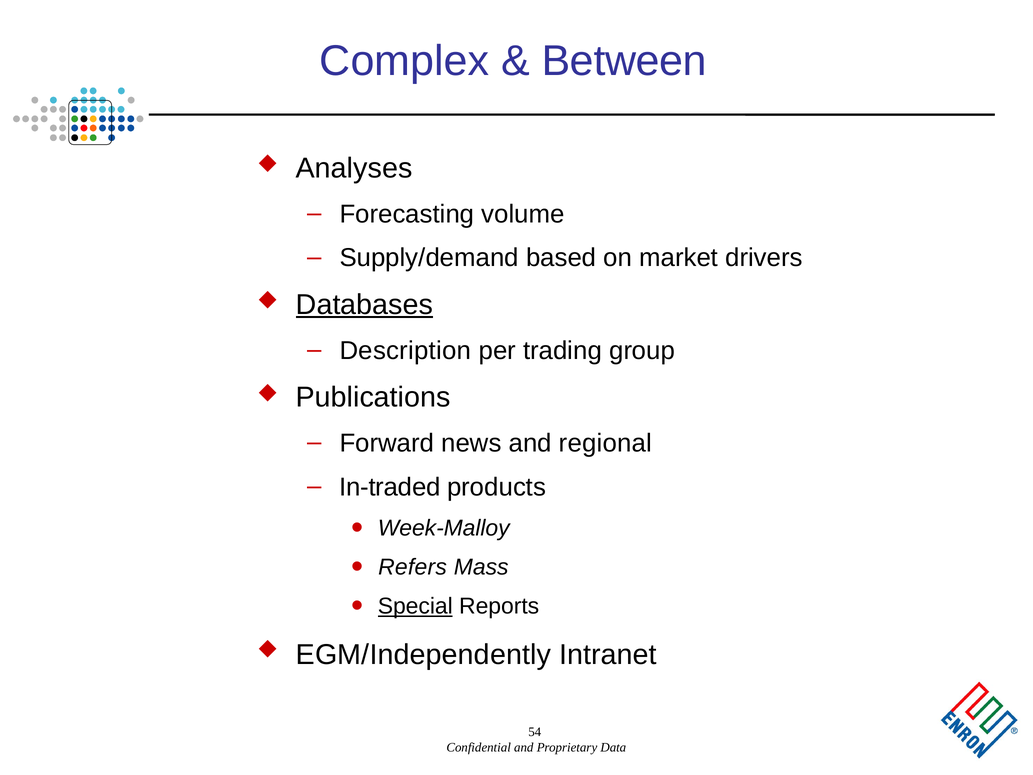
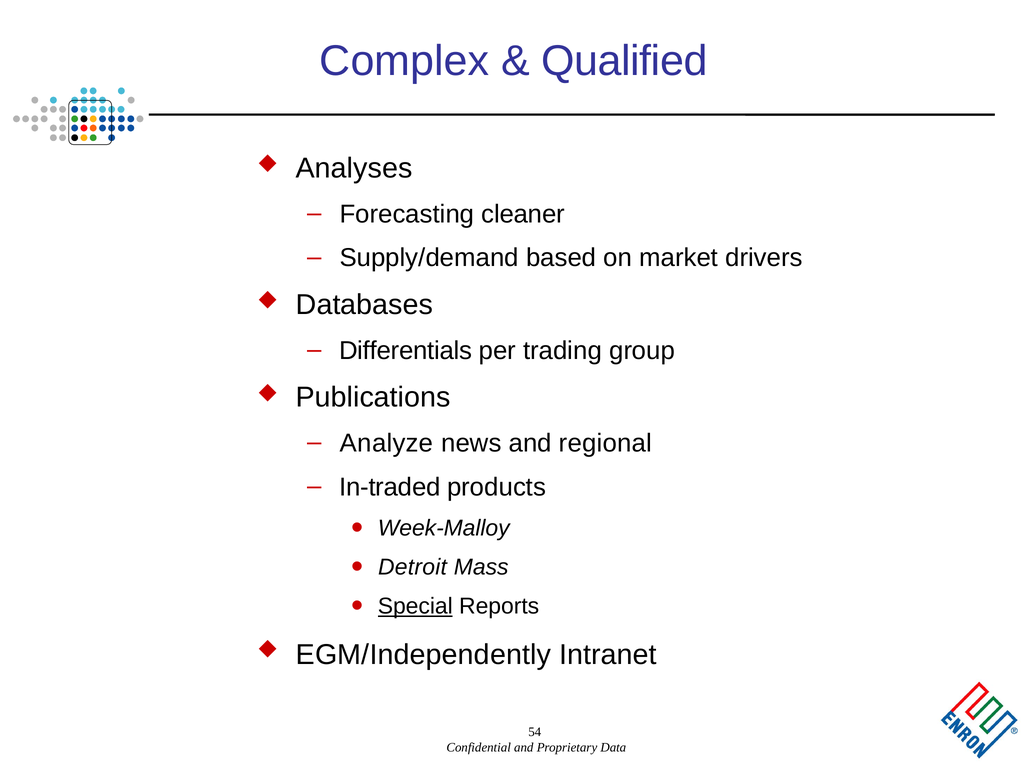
Between: Between -> Qualified (624, 61)
volume: volume -> cleaner (523, 214)
Databases underline: present -> none (364, 305)
Description: Description -> Differentials (406, 351)
Forward: Forward -> Analyze (387, 443)
Refers: Refers -> Detroit (413, 567)
